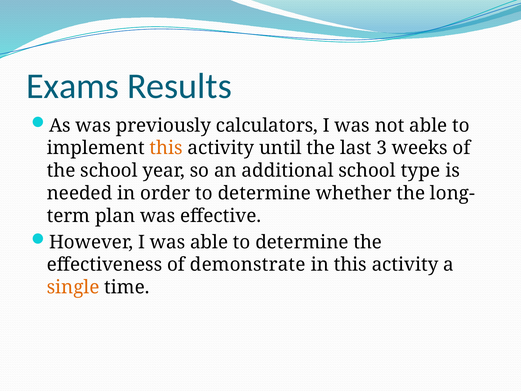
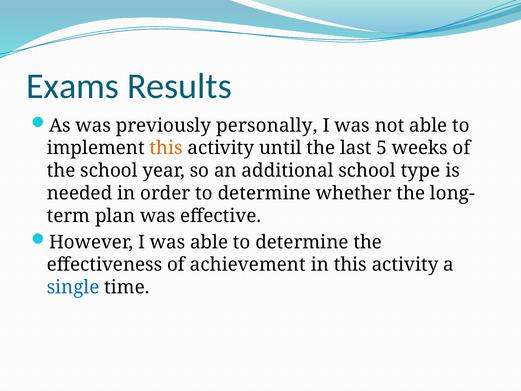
calculators: calculators -> personally (267, 125)
3: 3 -> 5 (382, 148)
demonstrate: demonstrate -> achievement (248, 265)
single colour: orange -> blue (73, 287)
